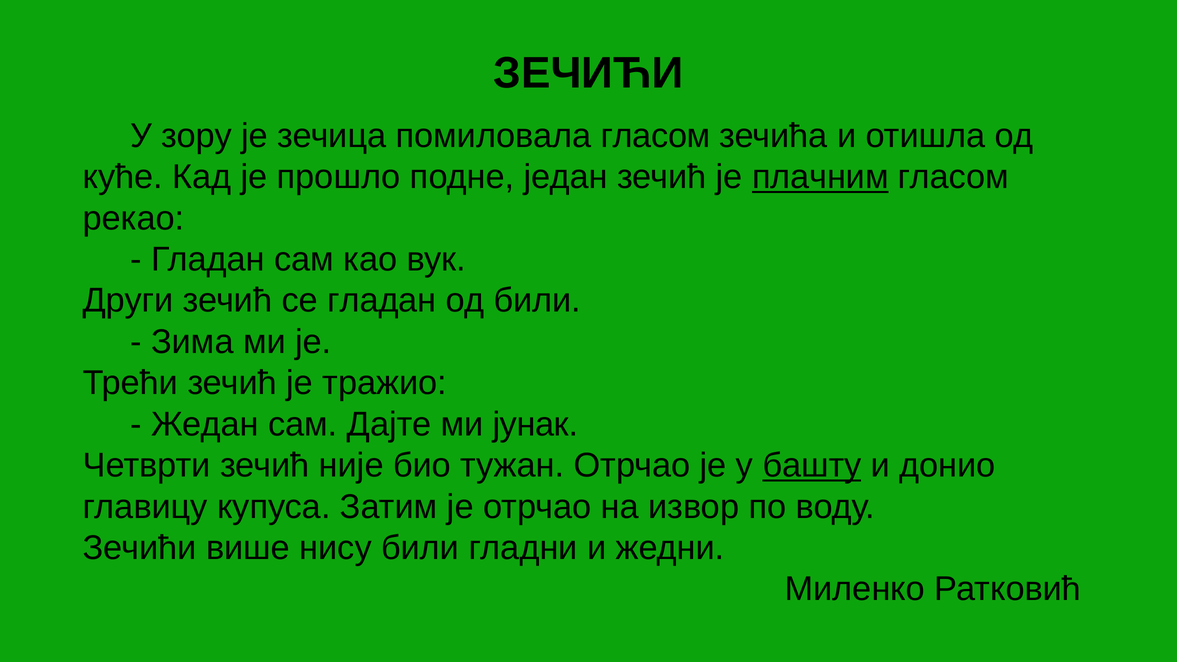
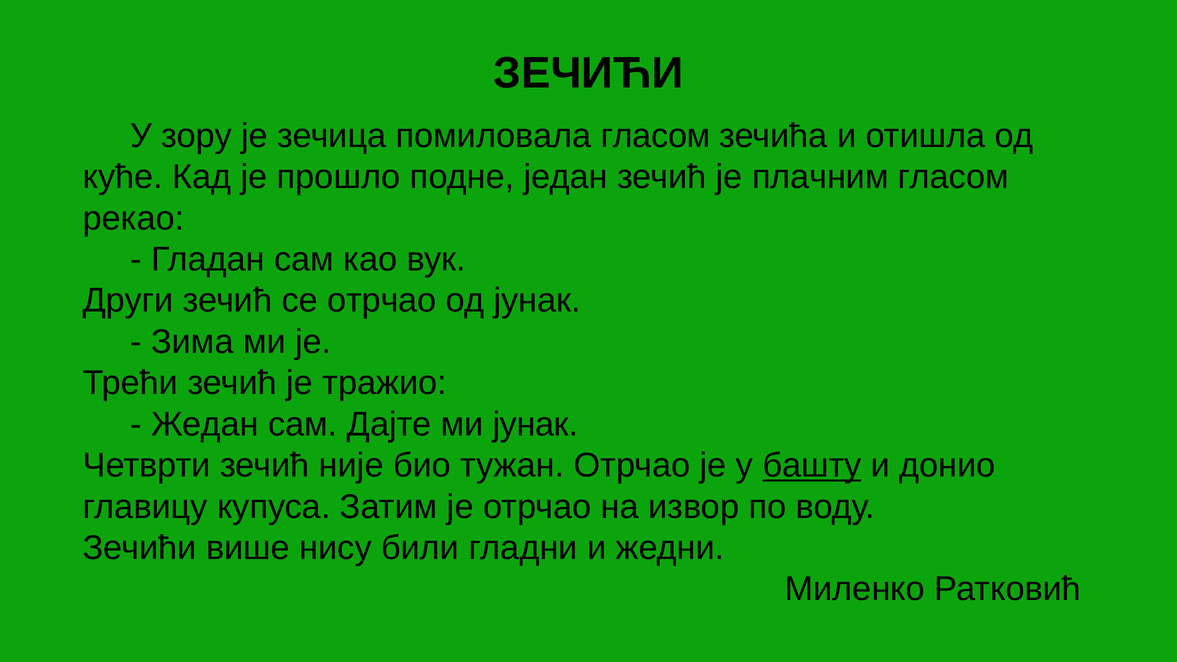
плачним underline: present -> none (820, 177)
се гладан: гладан -> отрчао (382, 301)
од били: били -> јунак (537, 301)
